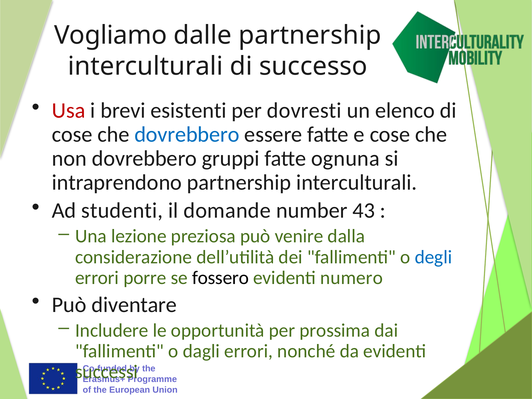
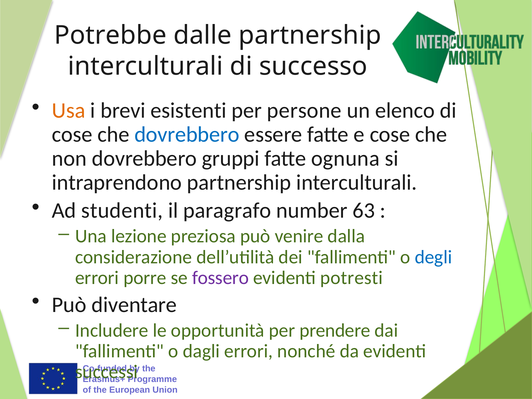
Vogliamo: Vogliamo -> Potrebbe (110, 35)
Usa colour: red -> orange (69, 111)
dovresti: dovresti -> persone (304, 111)
domande: domande -> paragrafo (227, 211)
43: 43 -> 63 (364, 211)
fossero colour: black -> purple (220, 278)
numero: numero -> potresti (352, 278)
prossima: prossima -> prendere (335, 330)
